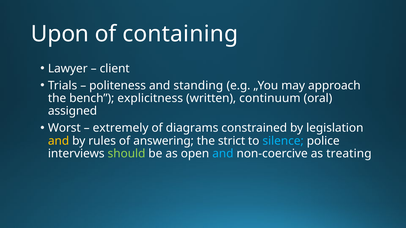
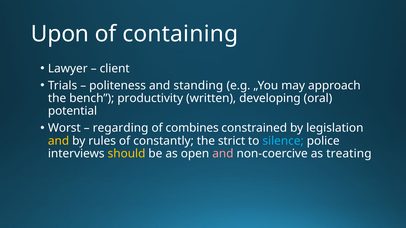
explicitness: explicitness -> productivity (150, 98)
continuum: continuum -> developing (270, 98)
assigned: assigned -> potential (73, 111)
extremely: extremely -> regarding (121, 128)
diagrams: diagrams -> combines (192, 128)
answering: answering -> constantly (164, 141)
should colour: light green -> yellow (127, 154)
and colour: light blue -> pink (223, 154)
